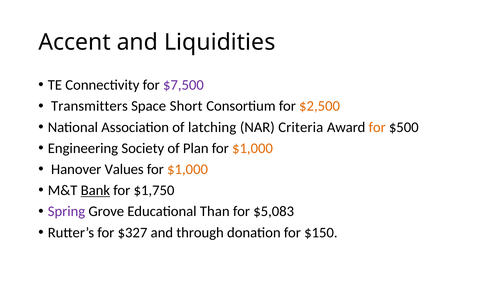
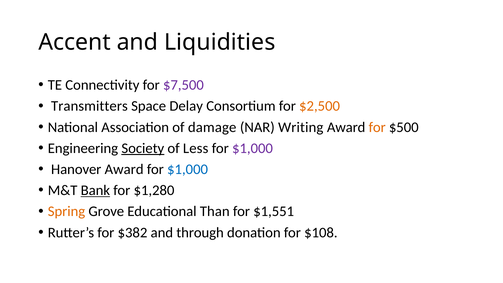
Short: Short -> Delay (186, 106)
latching: latching -> damage (212, 127)
Criteria: Criteria -> Writing (301, 127)
Society underline: none -> present (143, 148)
Plan: Plan -> Less (196, 148)
$1,000 colour: orange -> purple (252, 148)
Hanover Values: Values -> Award (124, 169)
$1,000 colour: orange -> blue (188, 169)
$1,750: $1,750 -> $1,280 (154, 190)
Spring colour: purple -> orange (67, 211)
$5,083: $5,083 -> $1,551 (274, 211)
$327: $327 -> $382 (133, 232)
$150: $150 -> $108 (321, 232)
